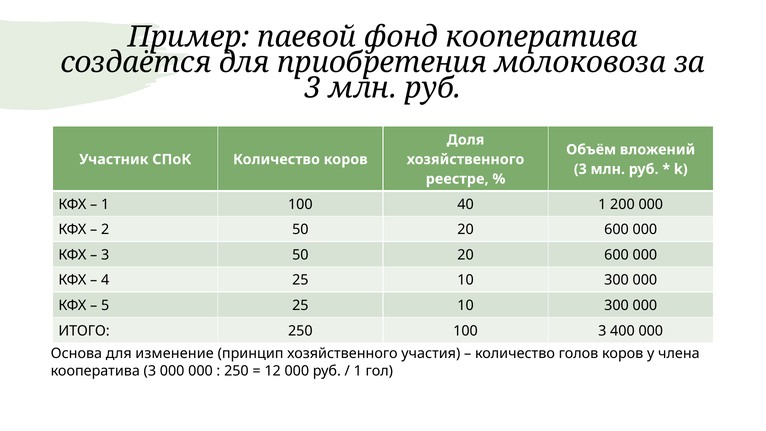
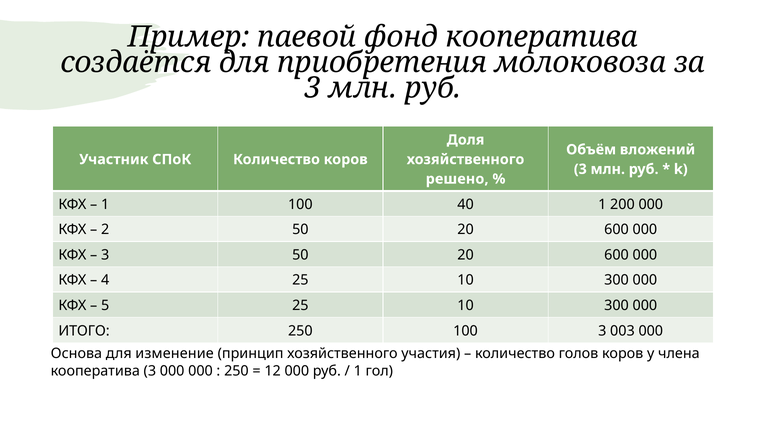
реестре: реестре -> решено (457, 179)
400: 400 -> 003 (622, 331)
